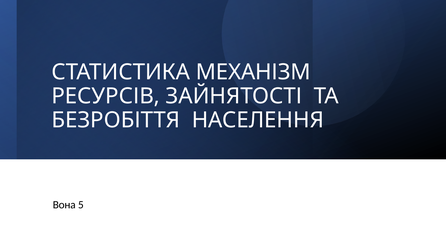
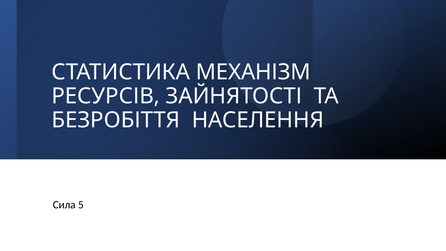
Вона: Вона -> Сила (64, 205)
